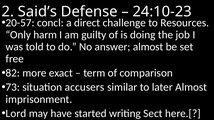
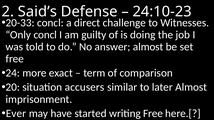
20-57: 20-57 -> 20-33 (20, 23)
Resources: Resources -> Witnesses (185, 23)
Only harm: harm -> concl (45, 35)
82: 82 -> 24 (13, 73)
73: 73 -> 20 (13, 87)
Lord: Lord -> Ever (16, 114)
writing Sect: Sect -> Free (153, 114)
